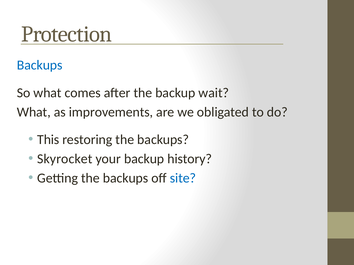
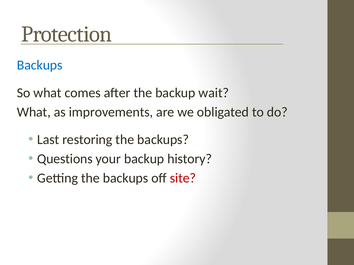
This: This -> Last (48, 140)
Skyrocket: Skyrocket -> Questions (65, 159)
site colour: blue -> red (183, 178)
